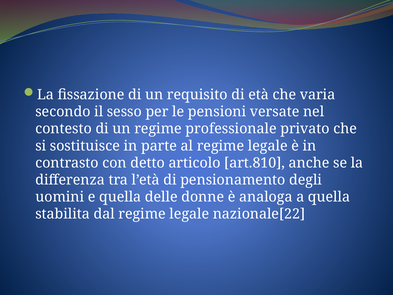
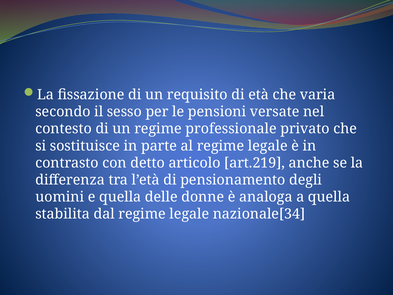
art.810: art.810 -> art.219 (255, 163)
nazionale[22: nazionale[22 -> nazionale[34 (259, 214)
